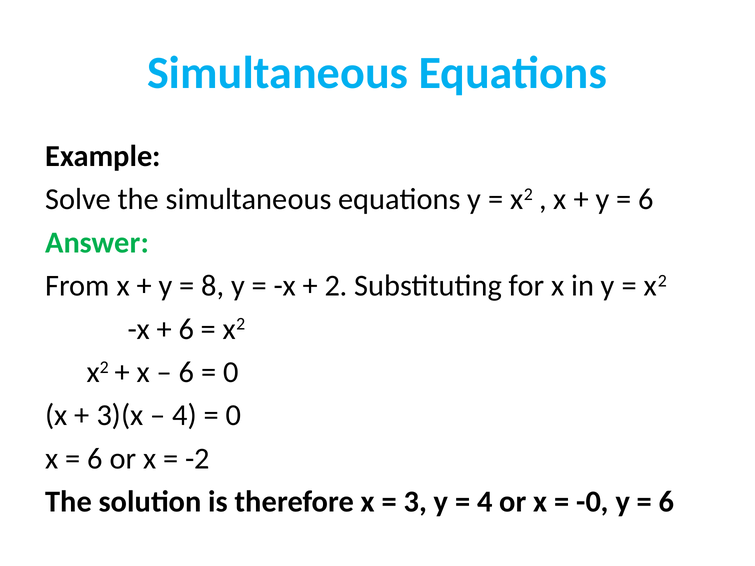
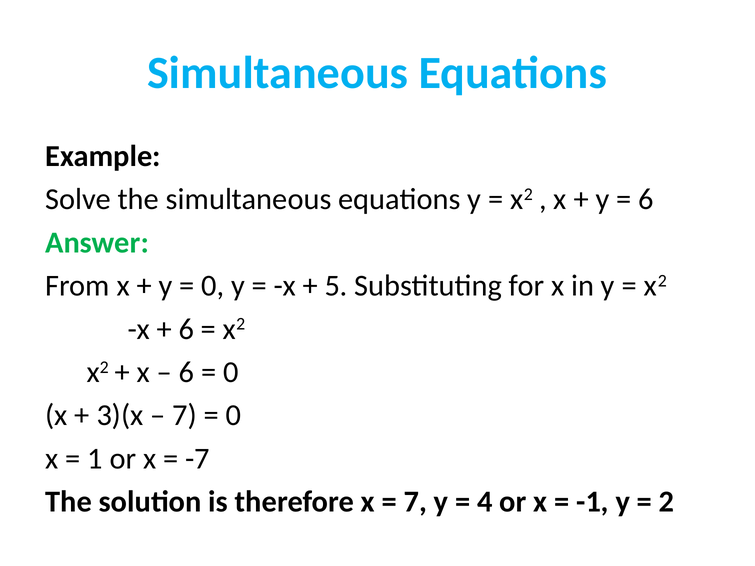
8: 8 -> 0 (213, 286)
2: 2 -> 5 (336, 286)
4: 4 -> 7 (185, 416)
6: 6 -> 1 (95, 459)
-2: -2 -> -7 (197, 459)
3: 3 -> 7 (415, 502)
-0: -0 -> -1 (592, 502)
6: 6 -> 2 (667, 502)
